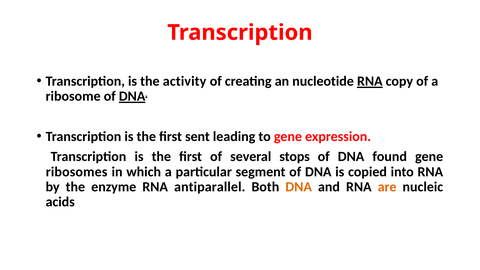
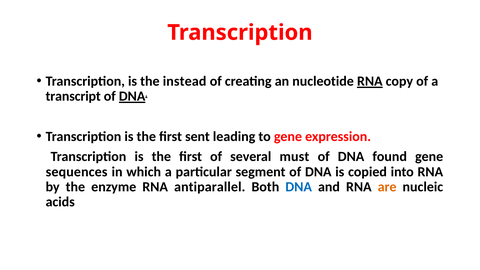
activity: activity -> instead (185, 81)
ribosome: ribosome -> transcript (73, 96)
stops: stops -> must (294, 157)
ribosomes: ribosomes -> sequences (77, 172)
DNA colour: orange -> blue (299, 187)
